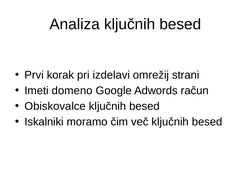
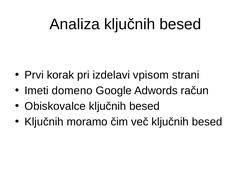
omrežij: omrežij -> vpisom (151, 75)
Iskalniki: Iskalniki -> Ključnih (44, 122)
